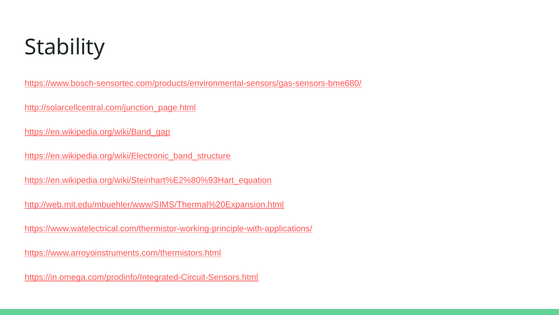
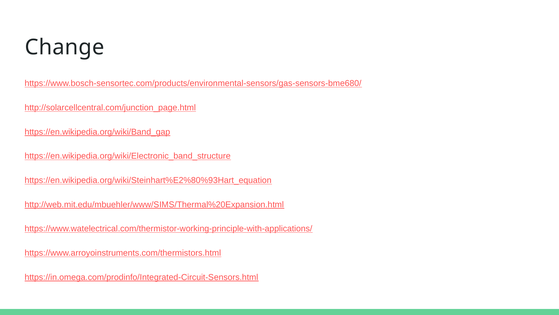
Stability: Stability -> Change (65, 47)
